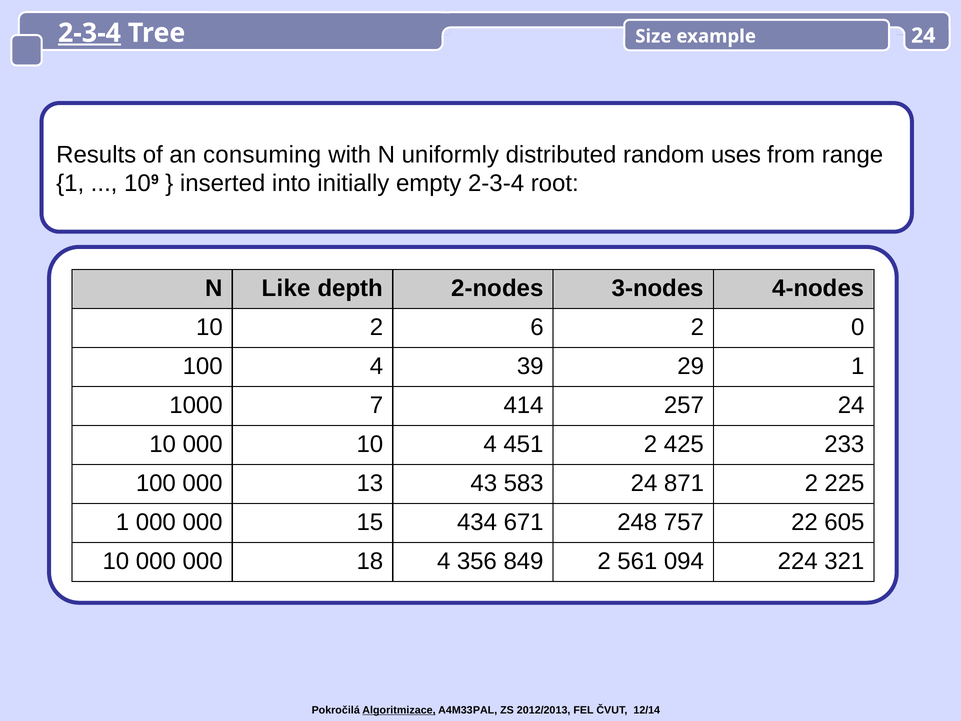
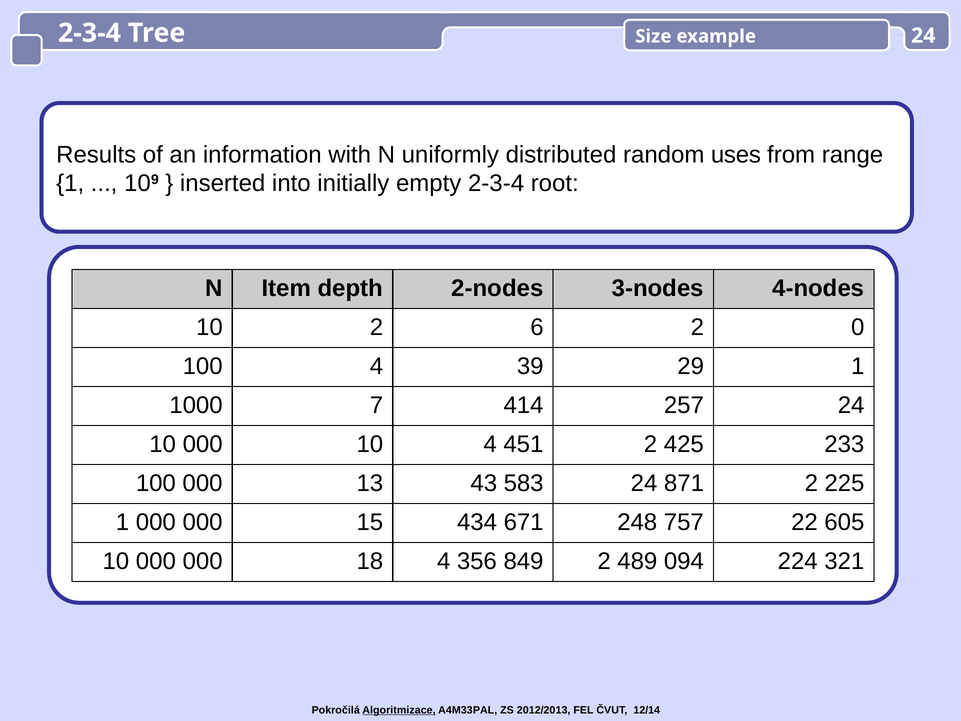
2-3-4 underline: present -> none (89, 33)
consuming: consuming -> information (262, 155)
Like: Like -> Item (286, 288)
561: 561 -> 489 (637, 561)
